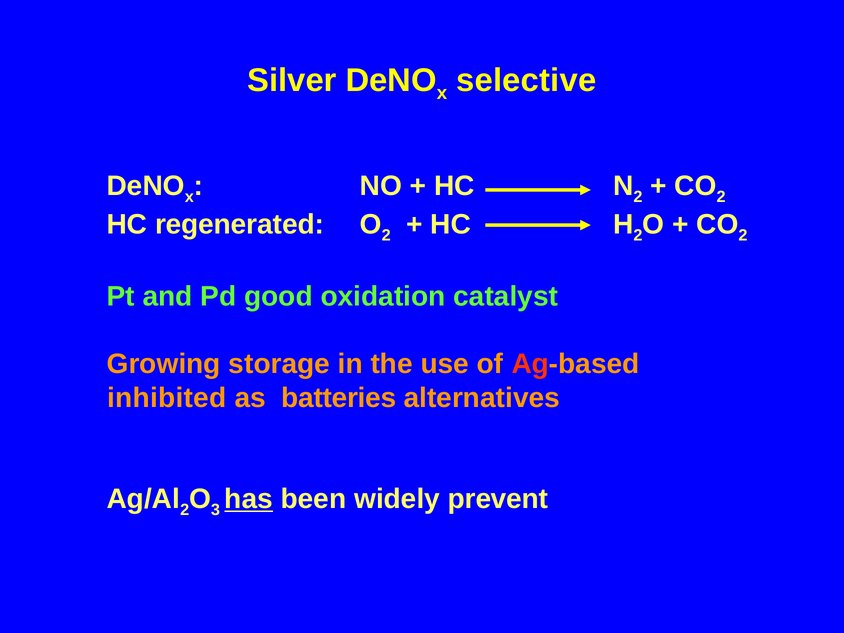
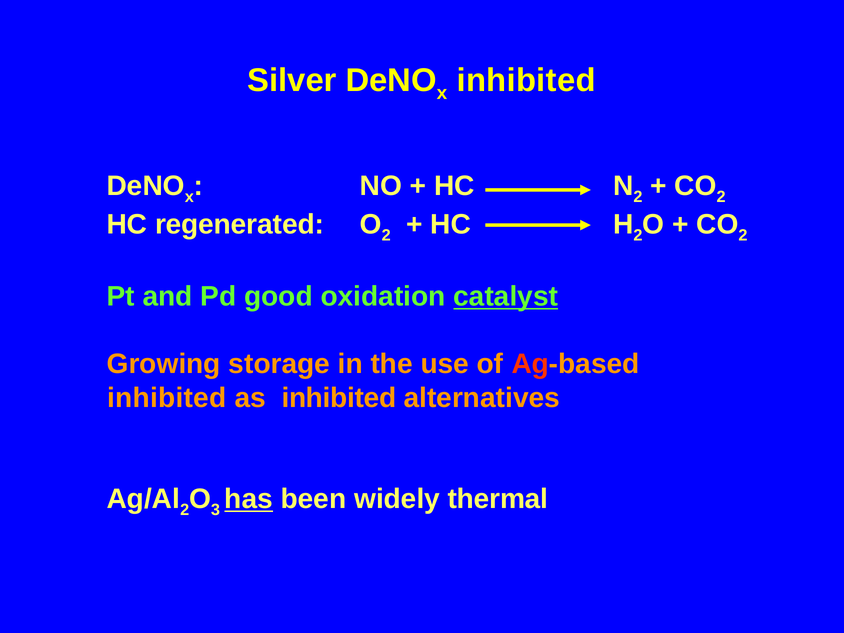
selective: selective -> inhibited (526, 80)
catalyst underline: none -> present (506, 297)
as batteries: batteries -> inhibited (339, 398)
prevent: prevent -> thermal (498, 499)
